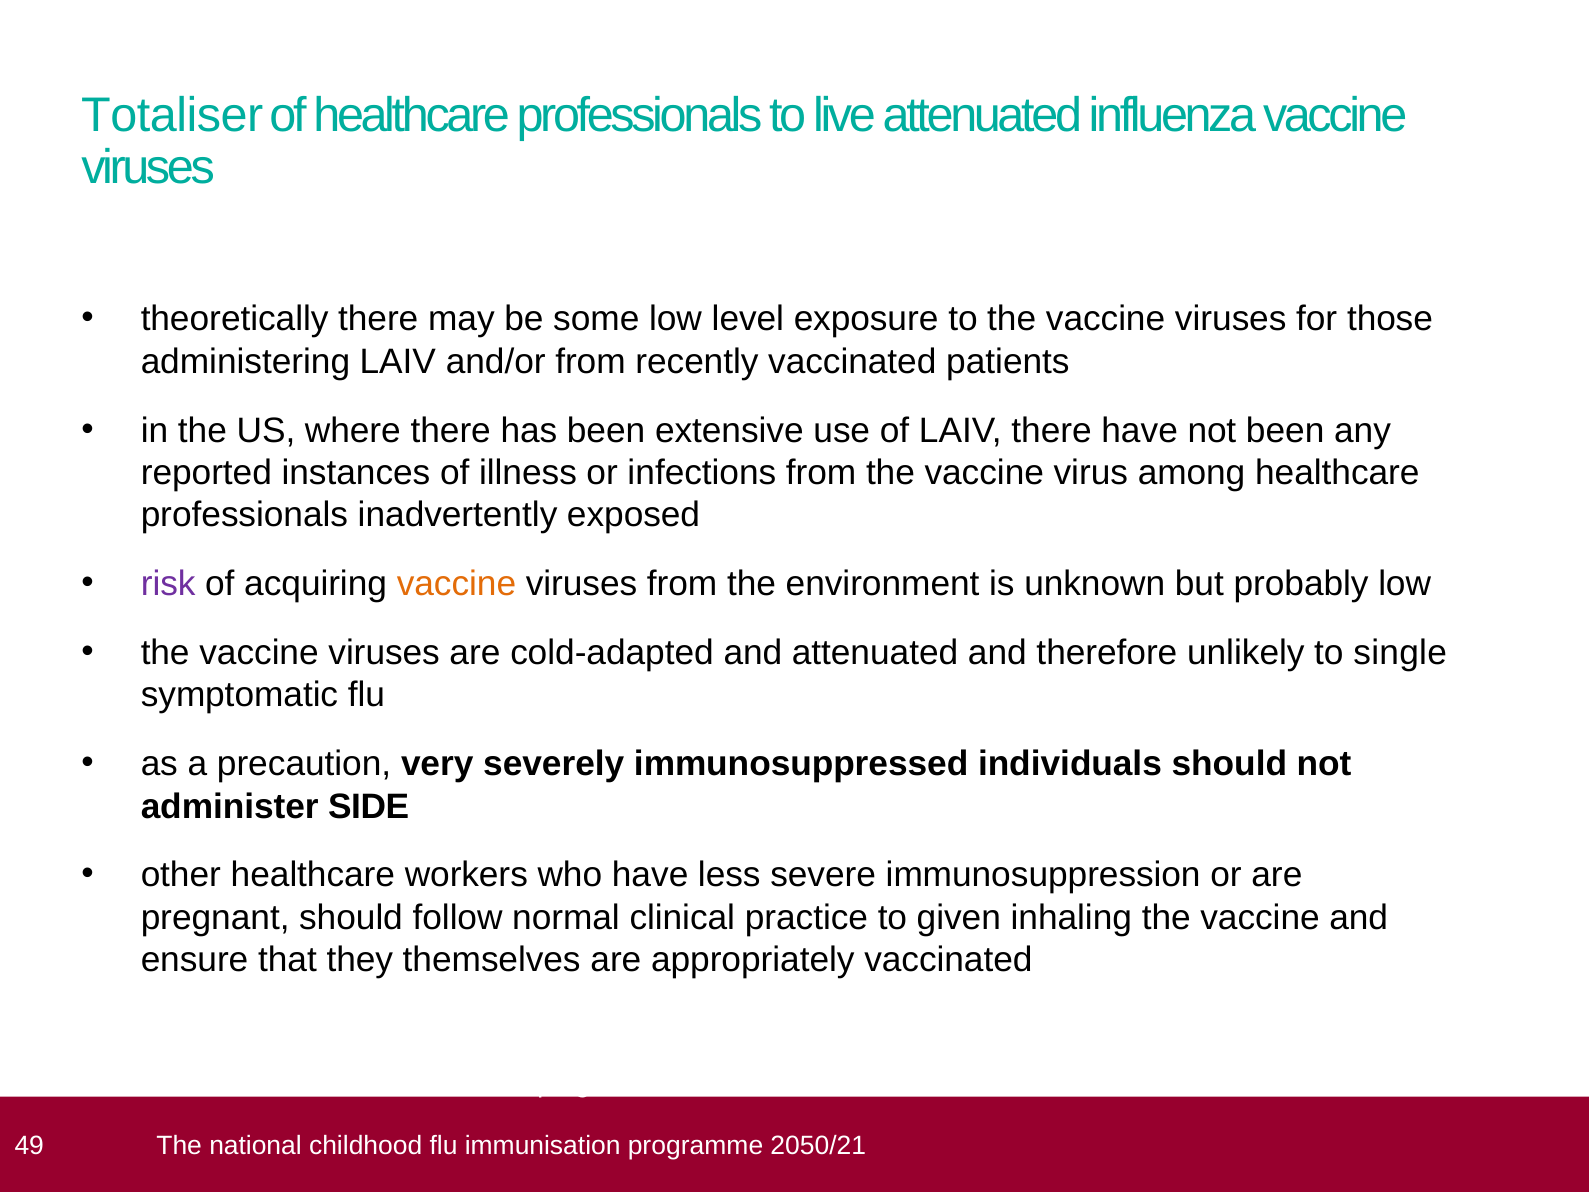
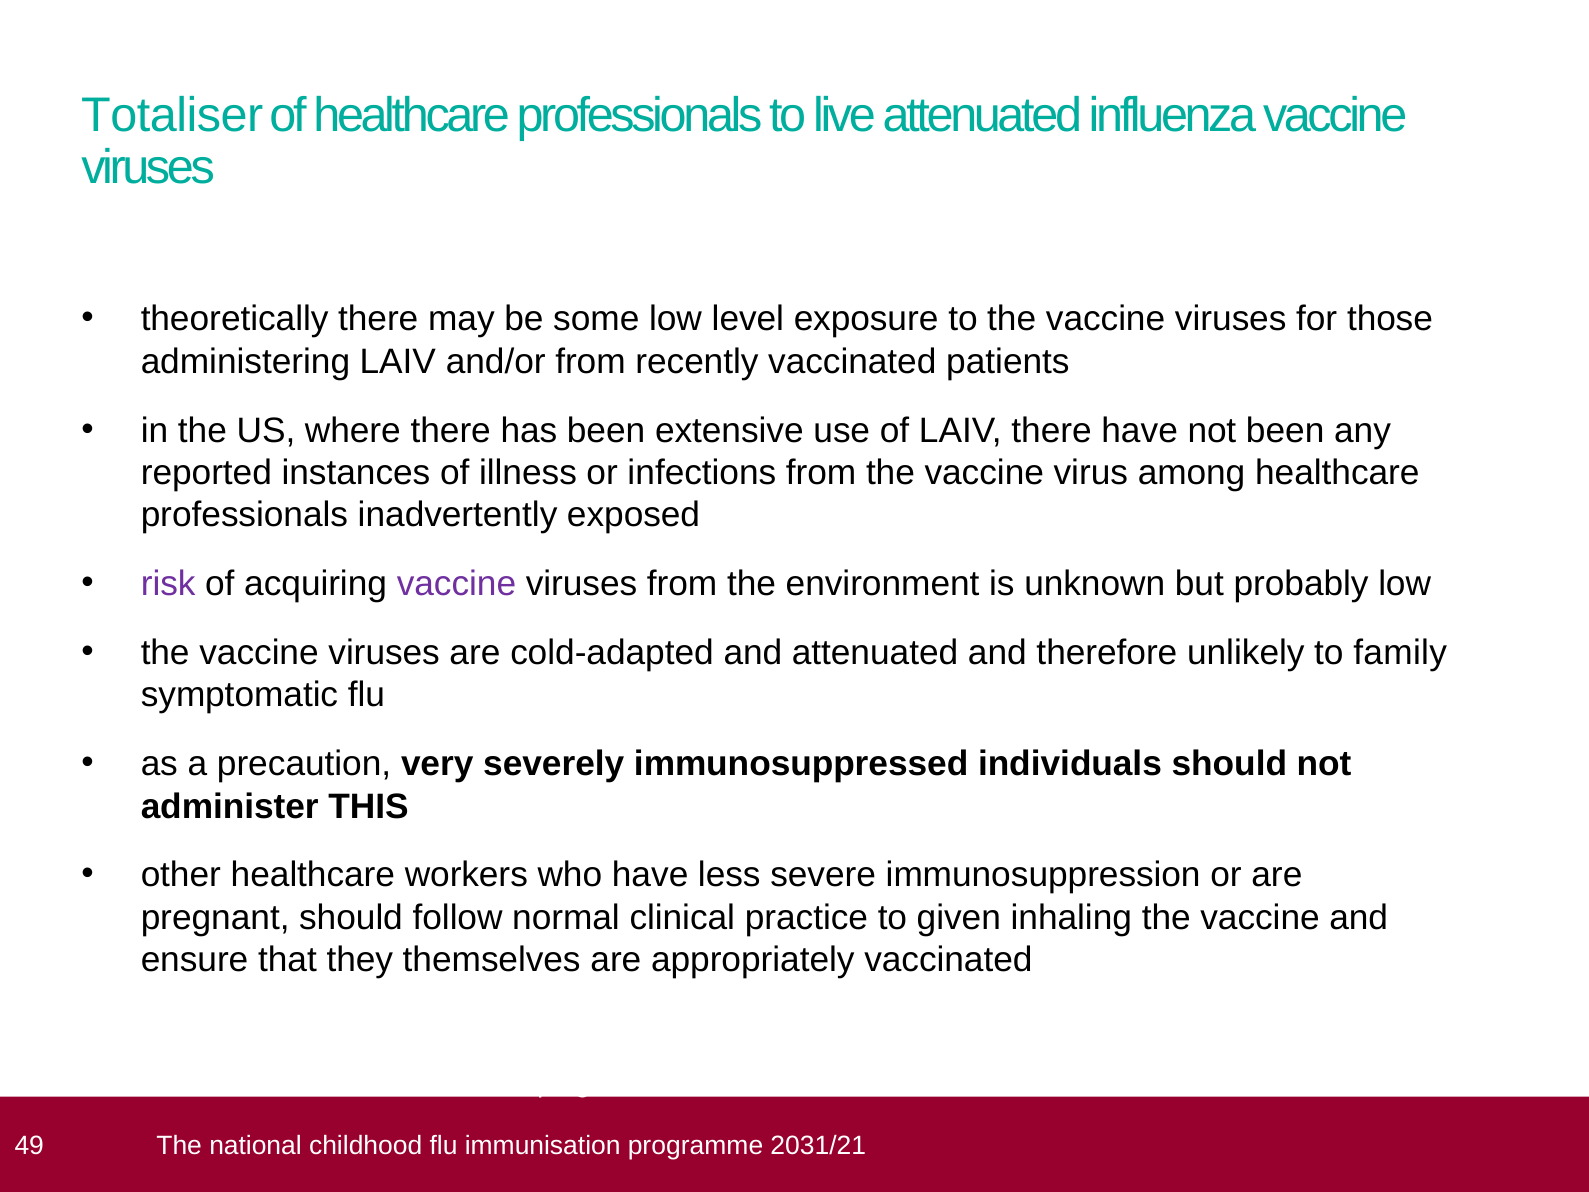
vaccine colour: orange -> purple (456, 584)
single: single -> family (1400, 653)
SIDE: SIDE -> THIS (368, 806)
2050/21: 2050/21 -> 2031/21 (818, 1146)
